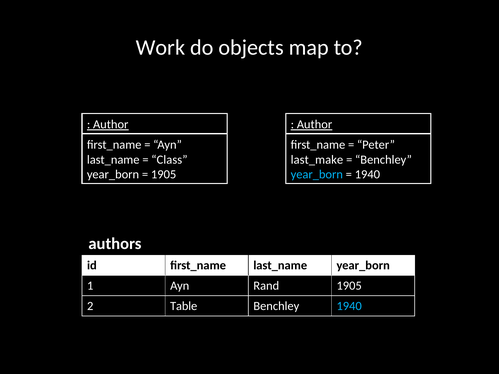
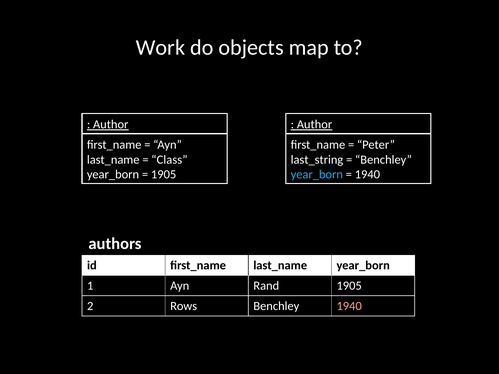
last_make: last_make -> last_string (317, 160)
Table: Table -> Rows (184, 306)
1940 colour: light blue -> pink (349, 306)
